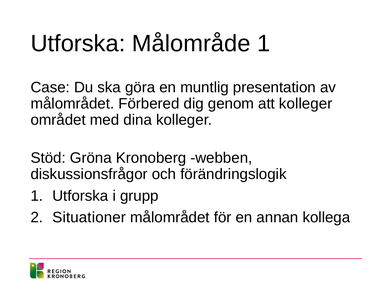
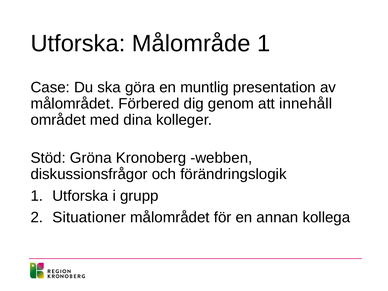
att kolleger: kolleger -> innehåll (306, 104)
